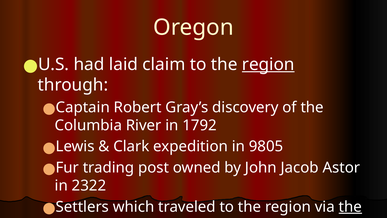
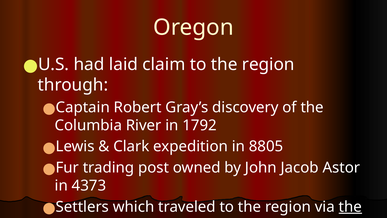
region underline: present -> none (268, 64)
9805: 9805 -> 8805 (266, 146)
2322: 2322 -> 4373 (89, 185)
